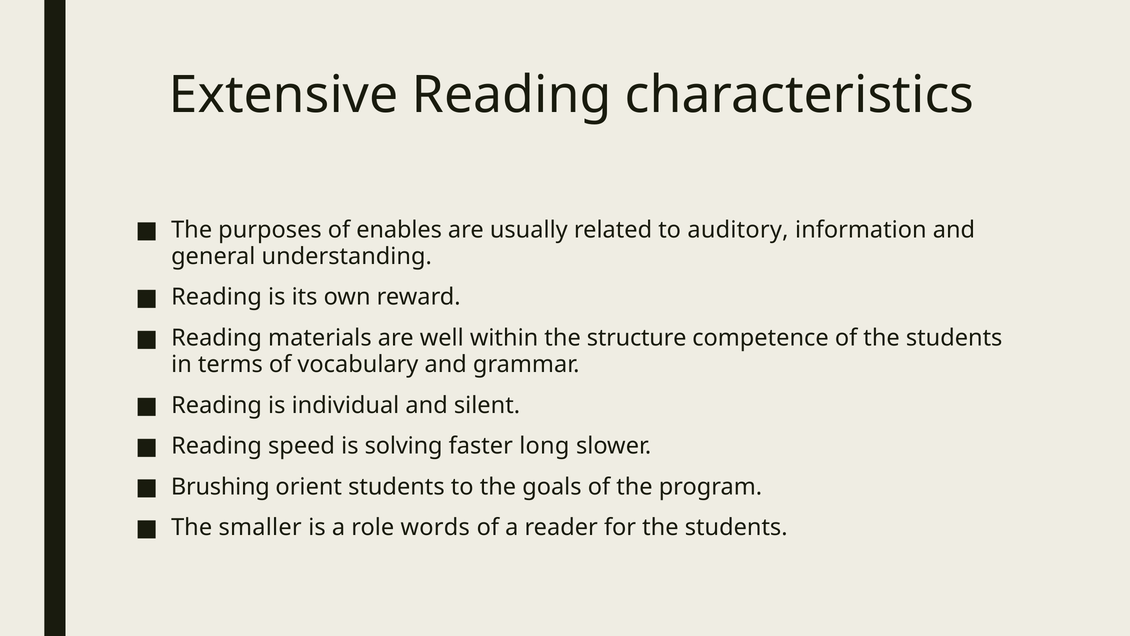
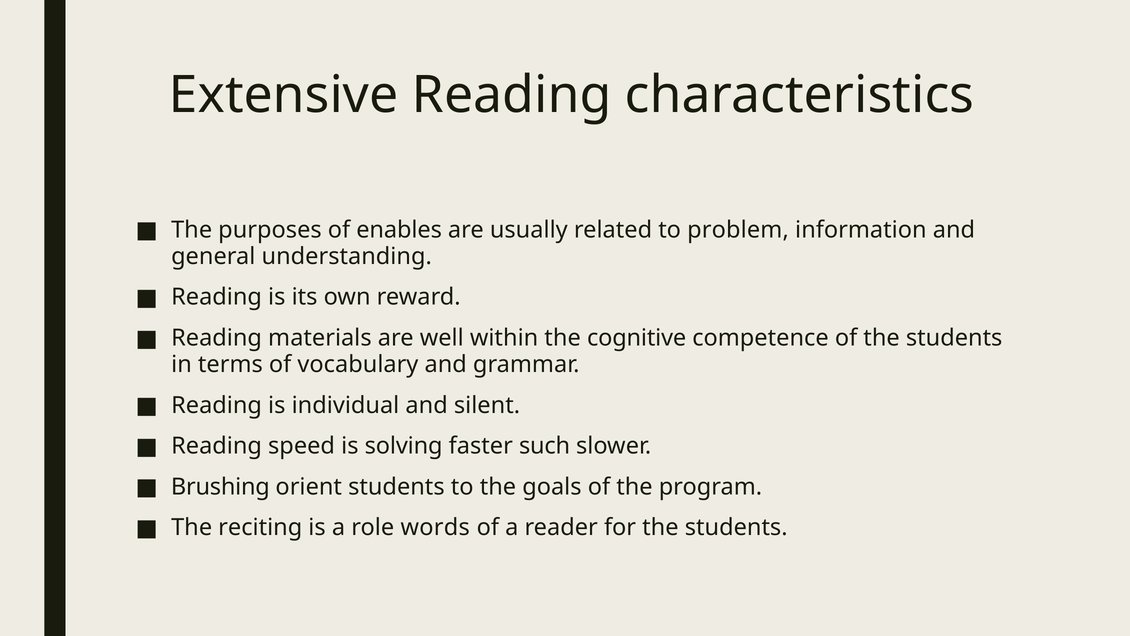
auditory: auditory -> problem (738, 230)
structure: structure -> cognitive (637, 338)
long: long -> such (545, 446)
smaller: smaller -> reciting (260, 527)
